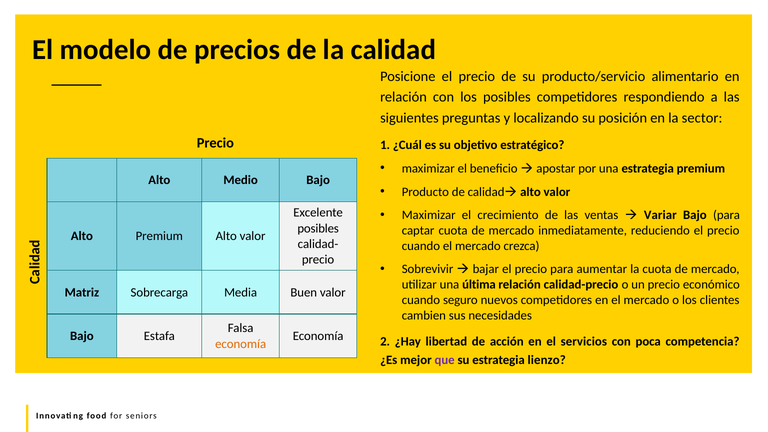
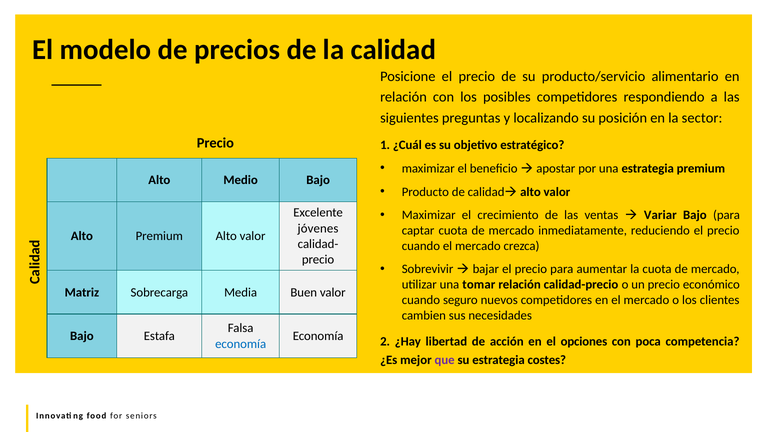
posibles: posibles -> jóvenes (318, 228)
última: última -> tomar (479, 285)
servicios: servicios -> opciones (584, 342)
economía colour: orange -> blue (241, 344)
lienzo: lienzo -> costes (547, 360)
